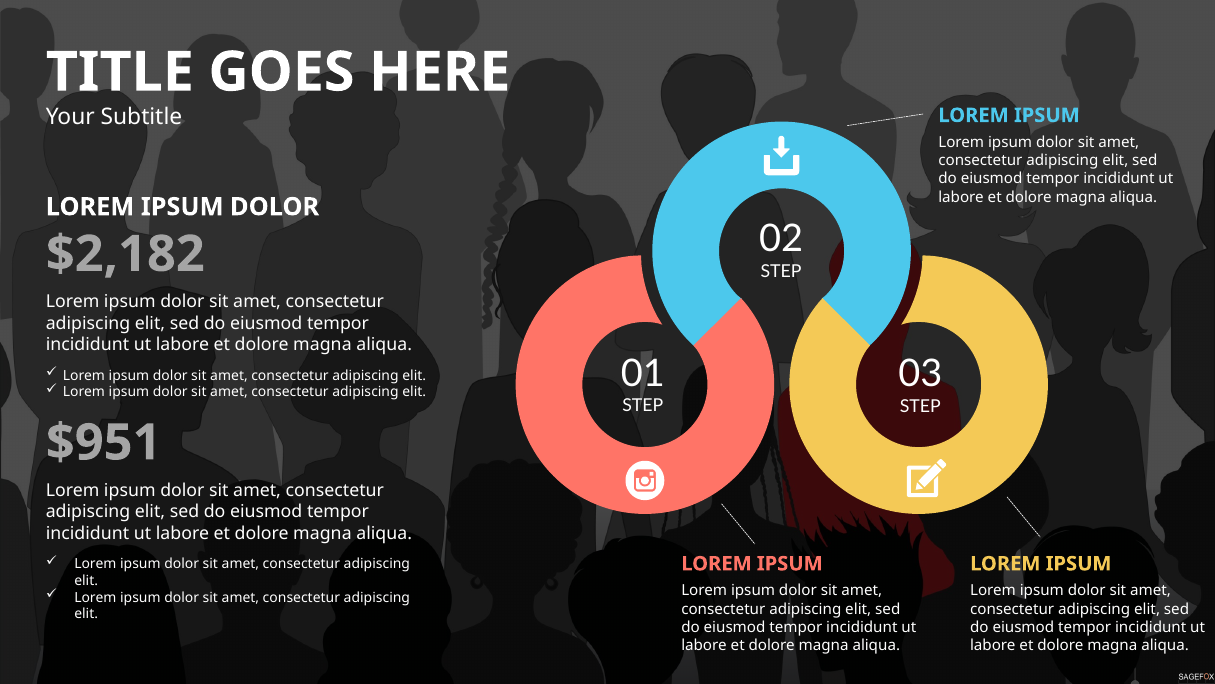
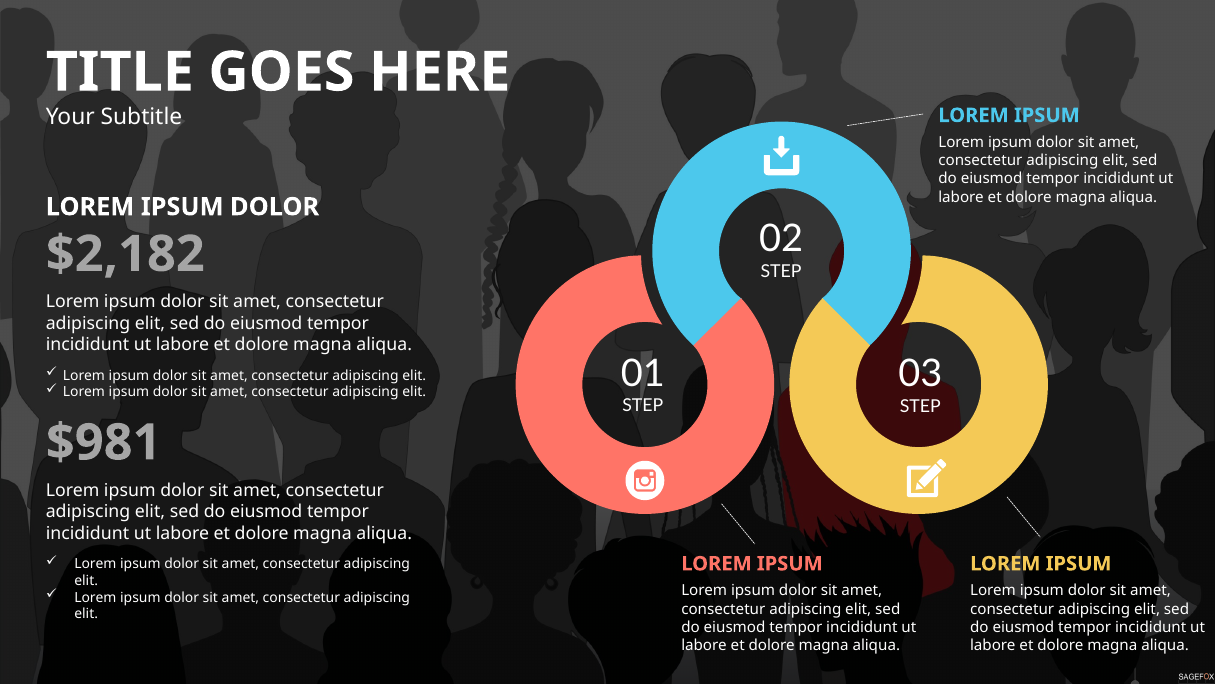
$951: $951 -> $981 (104, 442)
